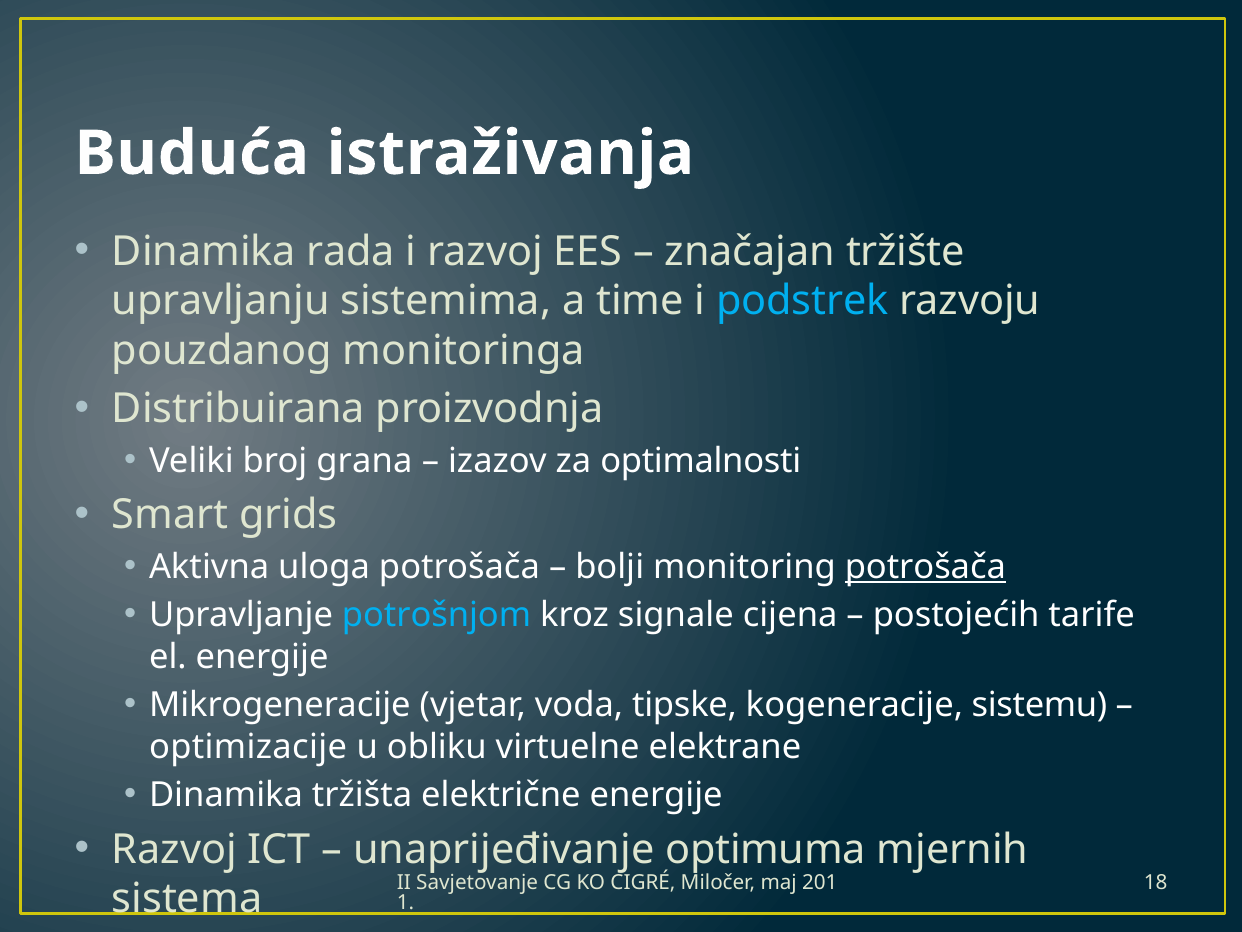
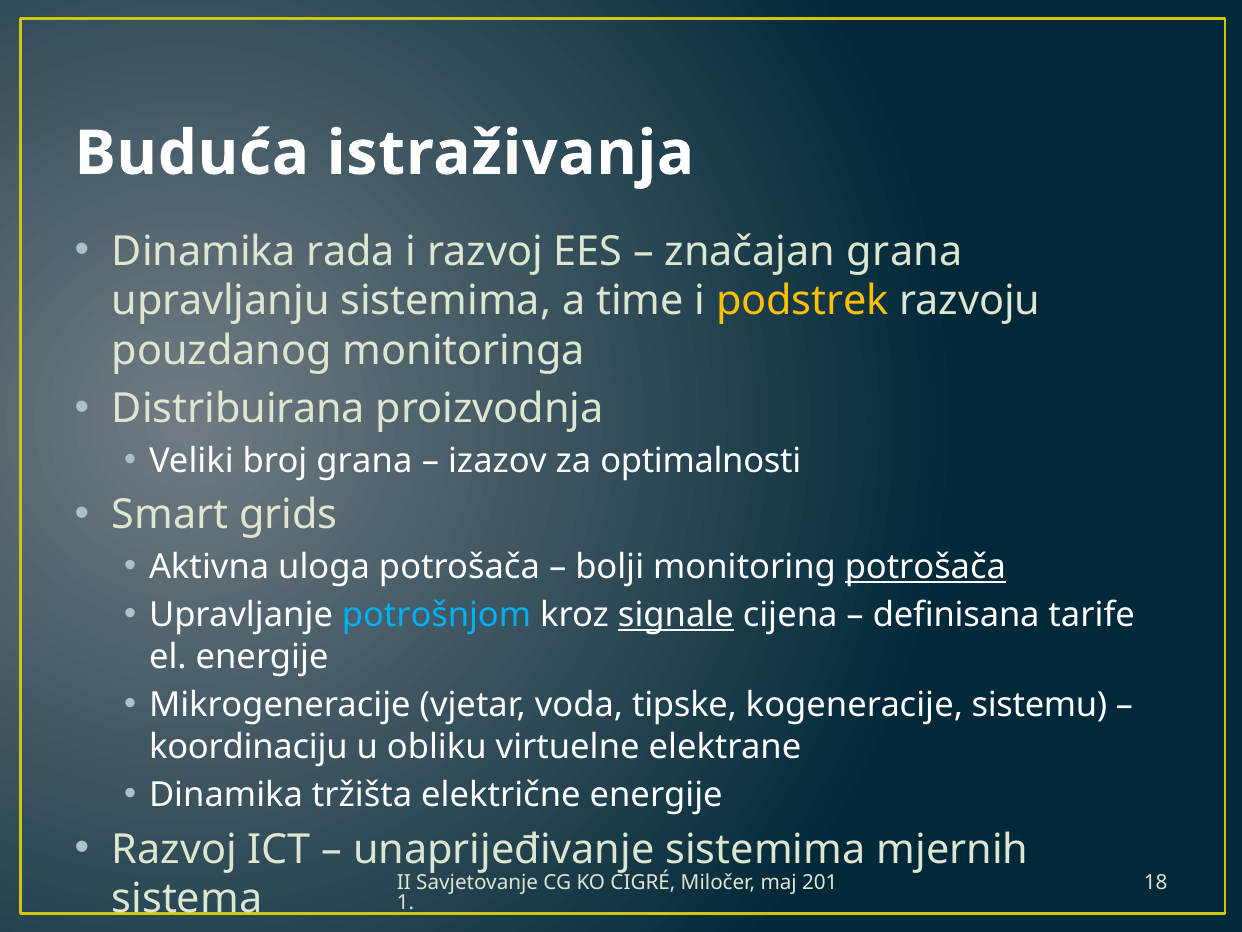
značajan tržište: tržište -> grana (905, 251)
podstrek colour: light blue -> yellow (802, 301)
signale underline: none -> present (676, 615)
postojećih: postojećih -> definisana (956, 615)
optimizacije: optimizacije -> koordinaciju (248, 746)
unaprijeđivanje optimuma: optimuma -> sistemima (766, 849)
